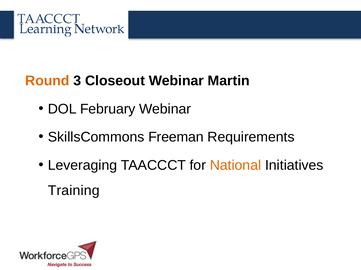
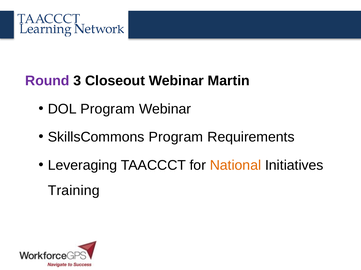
Round colour: orange -> purple (47, 81)
DOL February: February -> Program (108, 109)
SkillsCommons Freeman: Freeman -> Program (176, 138)
